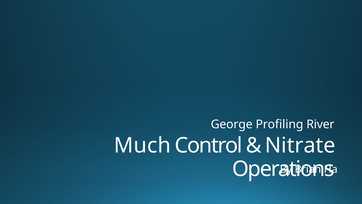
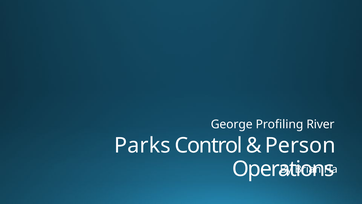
Much: Much -> Parks (142, 145)
Nitrate: Nitrate -> Person (300, 145)
